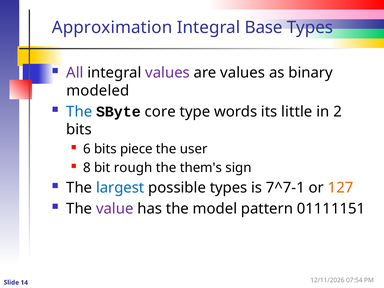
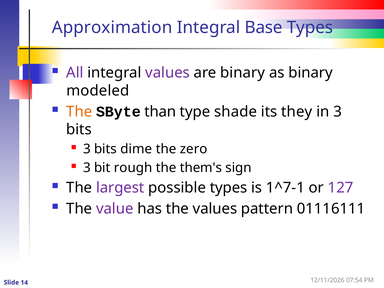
are values: values -> binary (243, 73)
The colour: blue -> orange (79, 112)
core: core -> than (160, 112)
words: words -> shade (236, 112)
little: little -> they (297, 112)
in 2: 2 -> 3 (338, 112)
6: 6 -> 3 (87, 149)
piece: piece -> dime (136, 149)
user: user -> zero (194, 149)
8: 8 -> 3 (87, 168)
largest colour: blue -> purple (120, 188)
7^7-1: 7^7-1 -> 1^7-1 (285, 188)
127 colour: orange -> purple (341, 188)
the model: model -> values (215, 209)
01111151: 01111151 -> 01116111 (331, 209)
